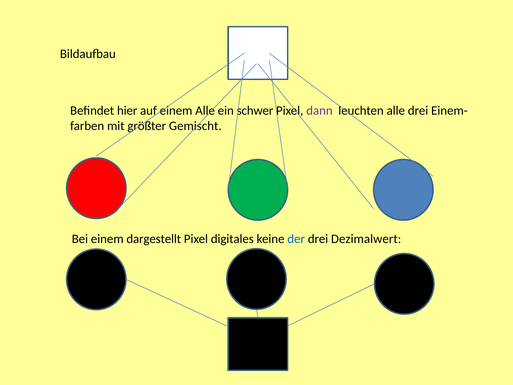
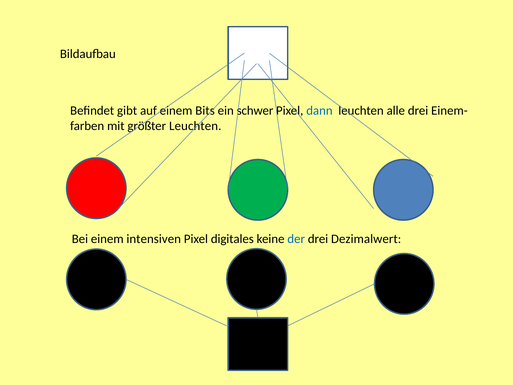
hier: hier -> gibt (127, 111)
einem Alle: Alle -> Bits (205, 111)
dann colour: purple -> blue (319, 111)
größter Gemischt: Gemischt -> Leuchten (195, 126)
dargestellt: dargestellt -> intensiven (154, 239)
